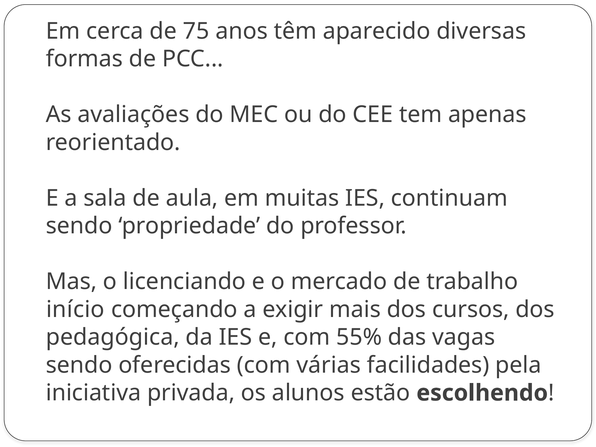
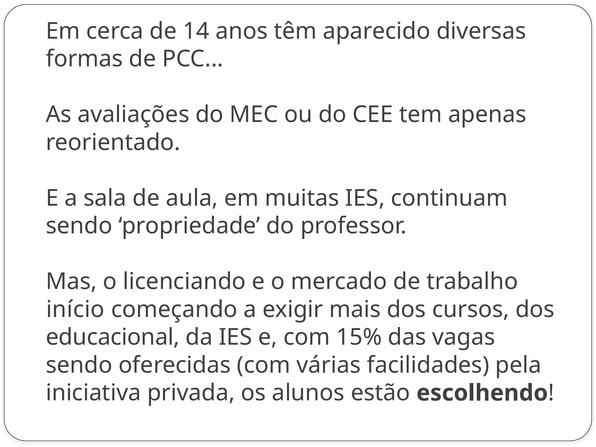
75: 75 -> 14 (196, 31)
pedagógica: pedagógica -> educacional (113, 337)
55%: 55% -> 15% (359, 337)
